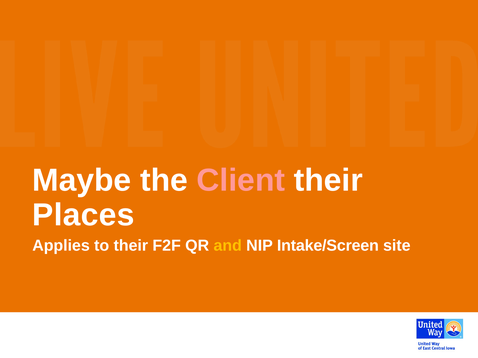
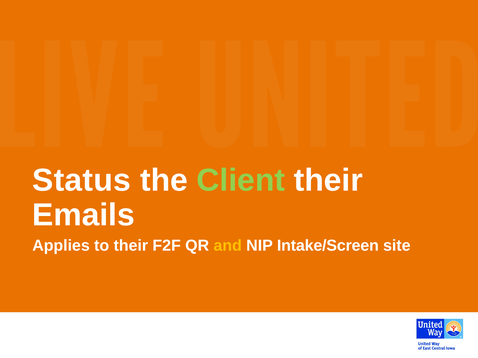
Maybe: Maybe -> Status (82, 181)
Client colour: pink -> light green (241, 181)
Places: Places -> Emails (84, 215)
